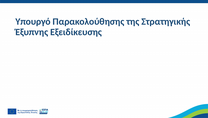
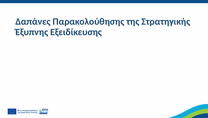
Υπουργό: Υπουργό -> Δαπάνες (33, 22)
